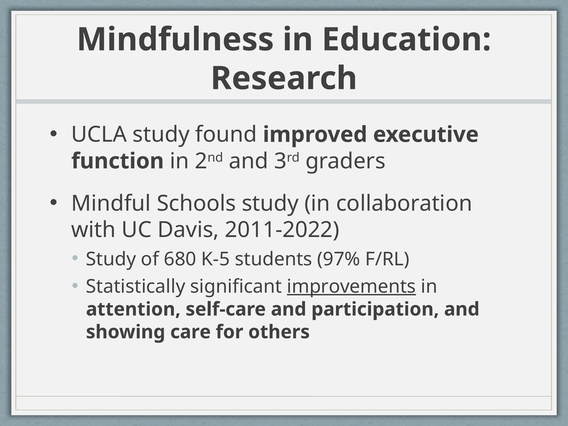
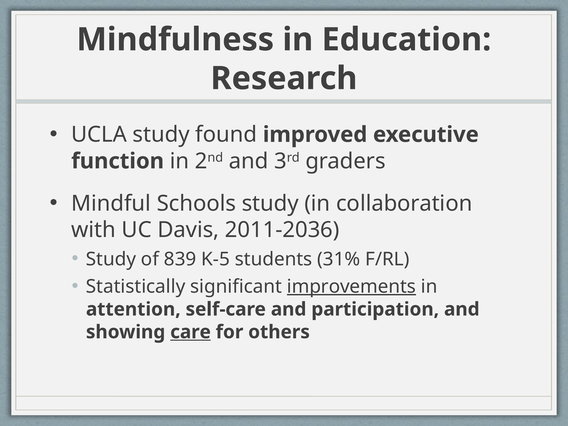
2011-2022: 2011-2022 -> 2011-2036 (282, 230)
680: 680 -> 839 (180, 259)
97%: 97% -> 31% (339, 259)
care underline: none -> present (191, 332)
